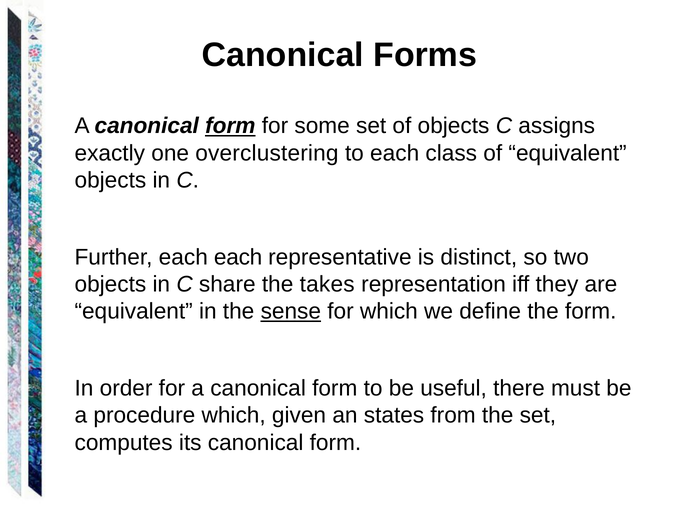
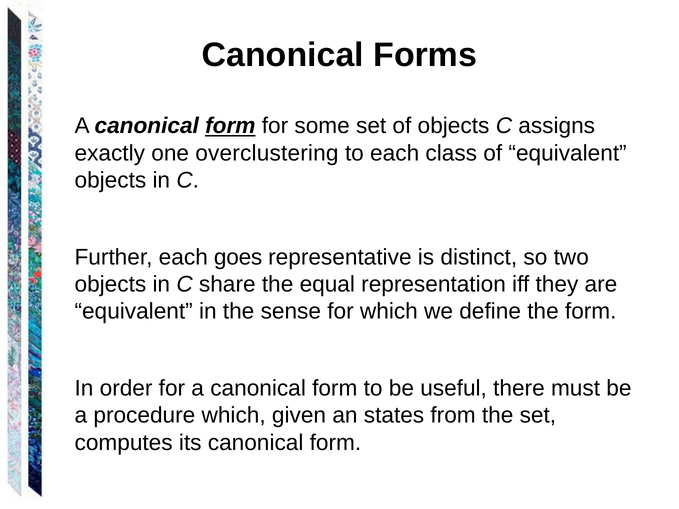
each each: each -> goes (238, 257)
takes: takes -> equal (327, 284)
sense underline: present -> none (291, 312)
